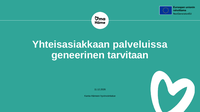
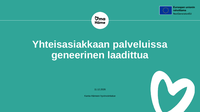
tarvitaan: tarvitaan -> laadittua (128, 55)
